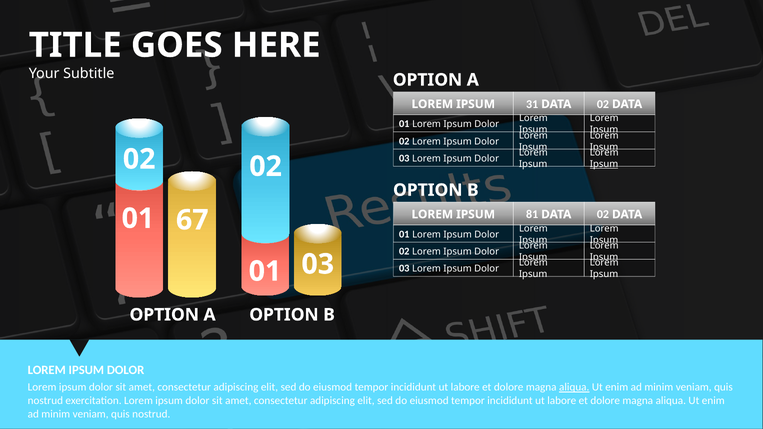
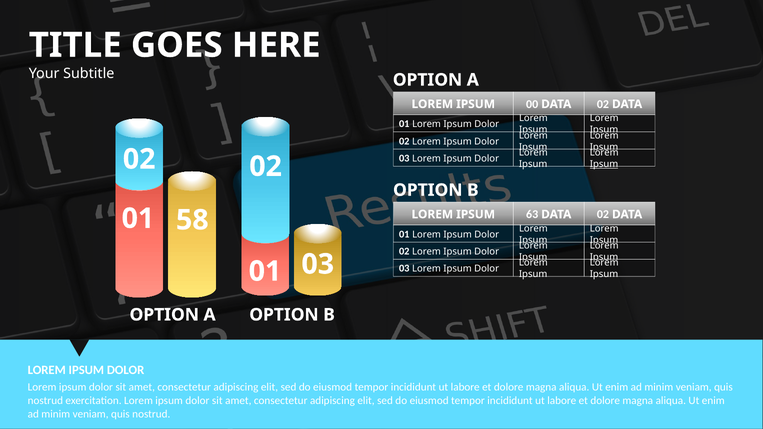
31: 31 -> 00 (532, 104)
81: 81 -> 63 (532, 214)
67: 67 -> 58 (192, 220)
aliqua underline: present -> none (574, 387)
